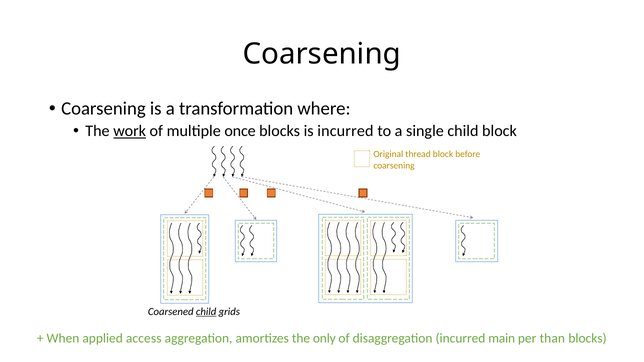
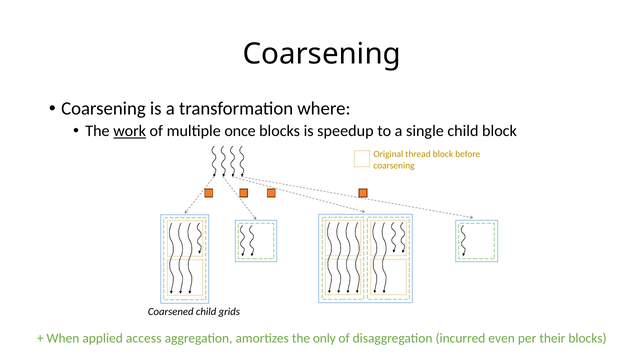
is incurred: incurred -> speedup (345, 131)
child underline: present -> none (206, 312)
main: main -> even (502, 339)
than: than -> their (552, 339)
